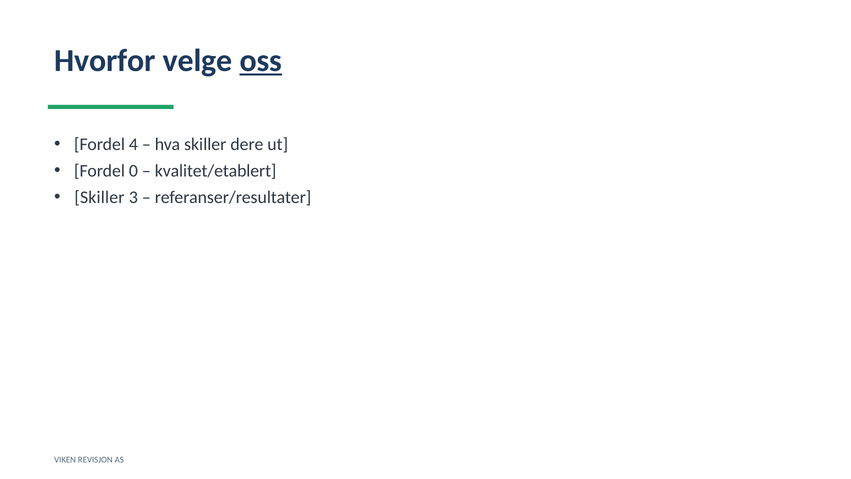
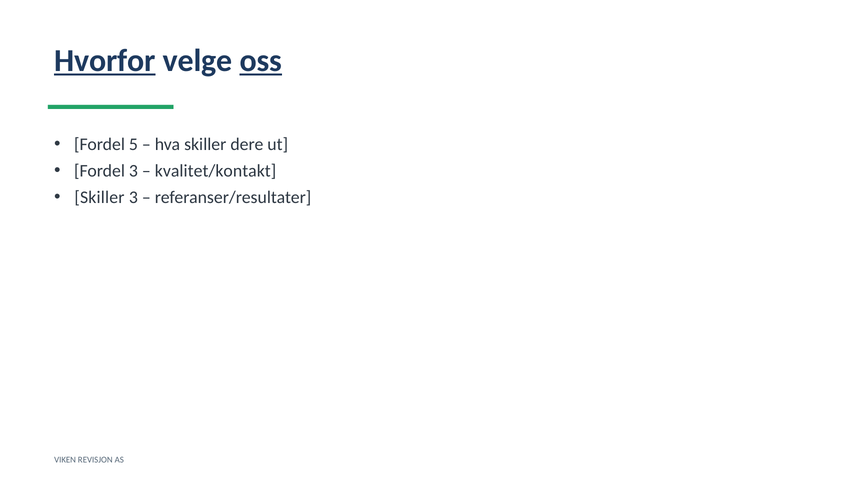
Hvorfor underline: none -> present (105, 61)
4: 4 -> 5 (133, 144)
Fordel 0: 0 -> 3 (133, 171)
kvalitet/etablert: kvalitet/etablert -> kvalitet/kontakt (216, 171)
